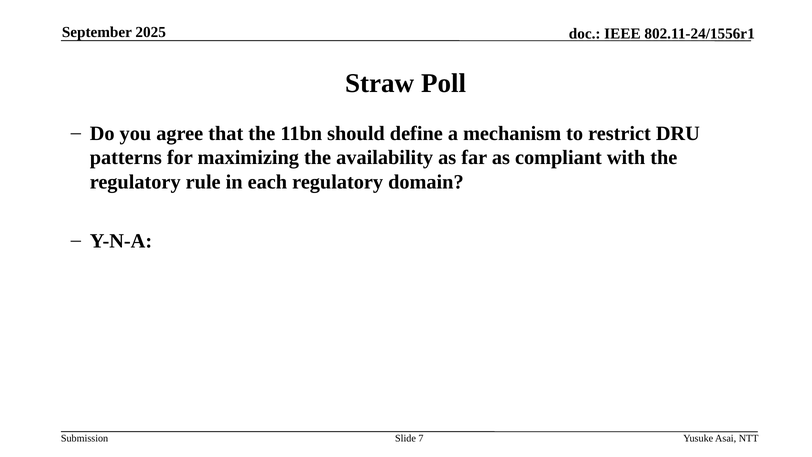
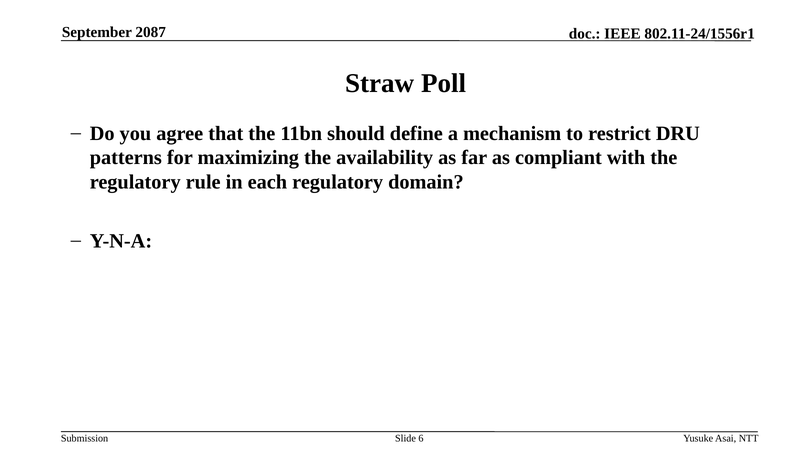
2025: 2025 -> 2087 (151, 32)
7: 7 -> 6 (421, 438)
